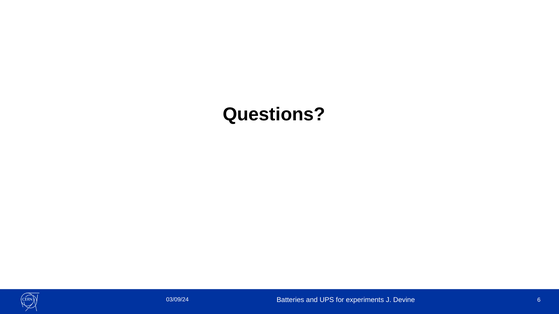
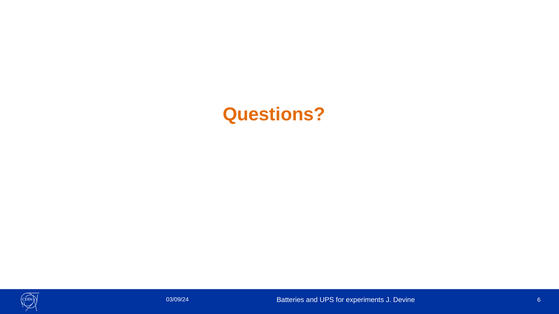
Questions colour: black -> orange (274, 114)
